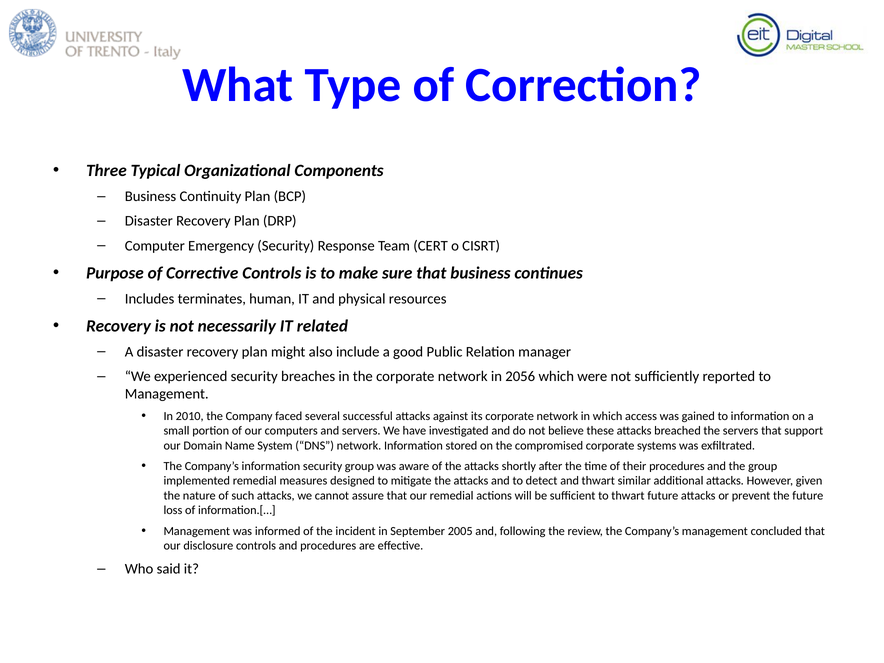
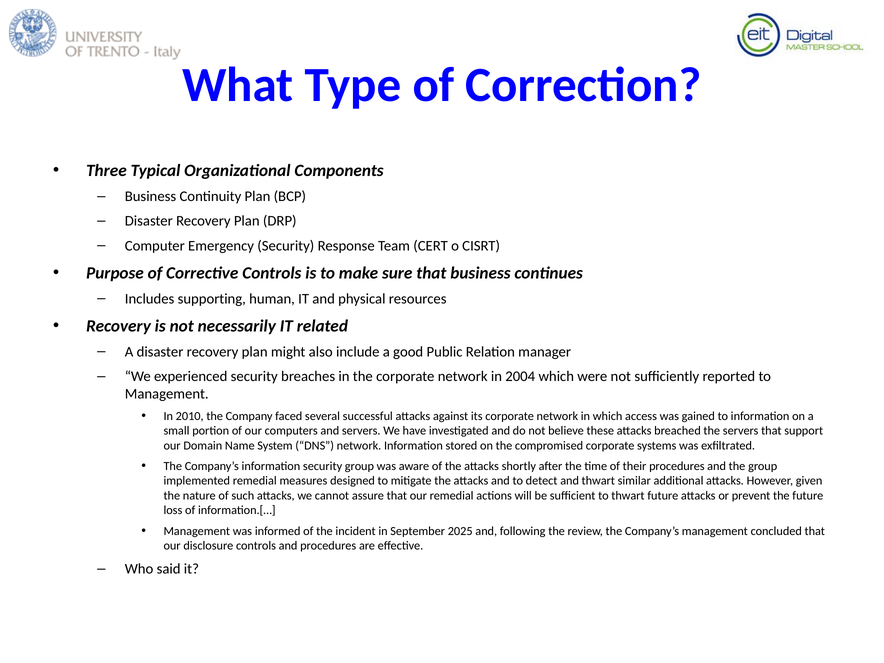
terminates: terminates -> supporting (212, 299)
2056: 2056 -> 2004 (520, 376)
2005: 2005 -> 2025 (460, 531)
